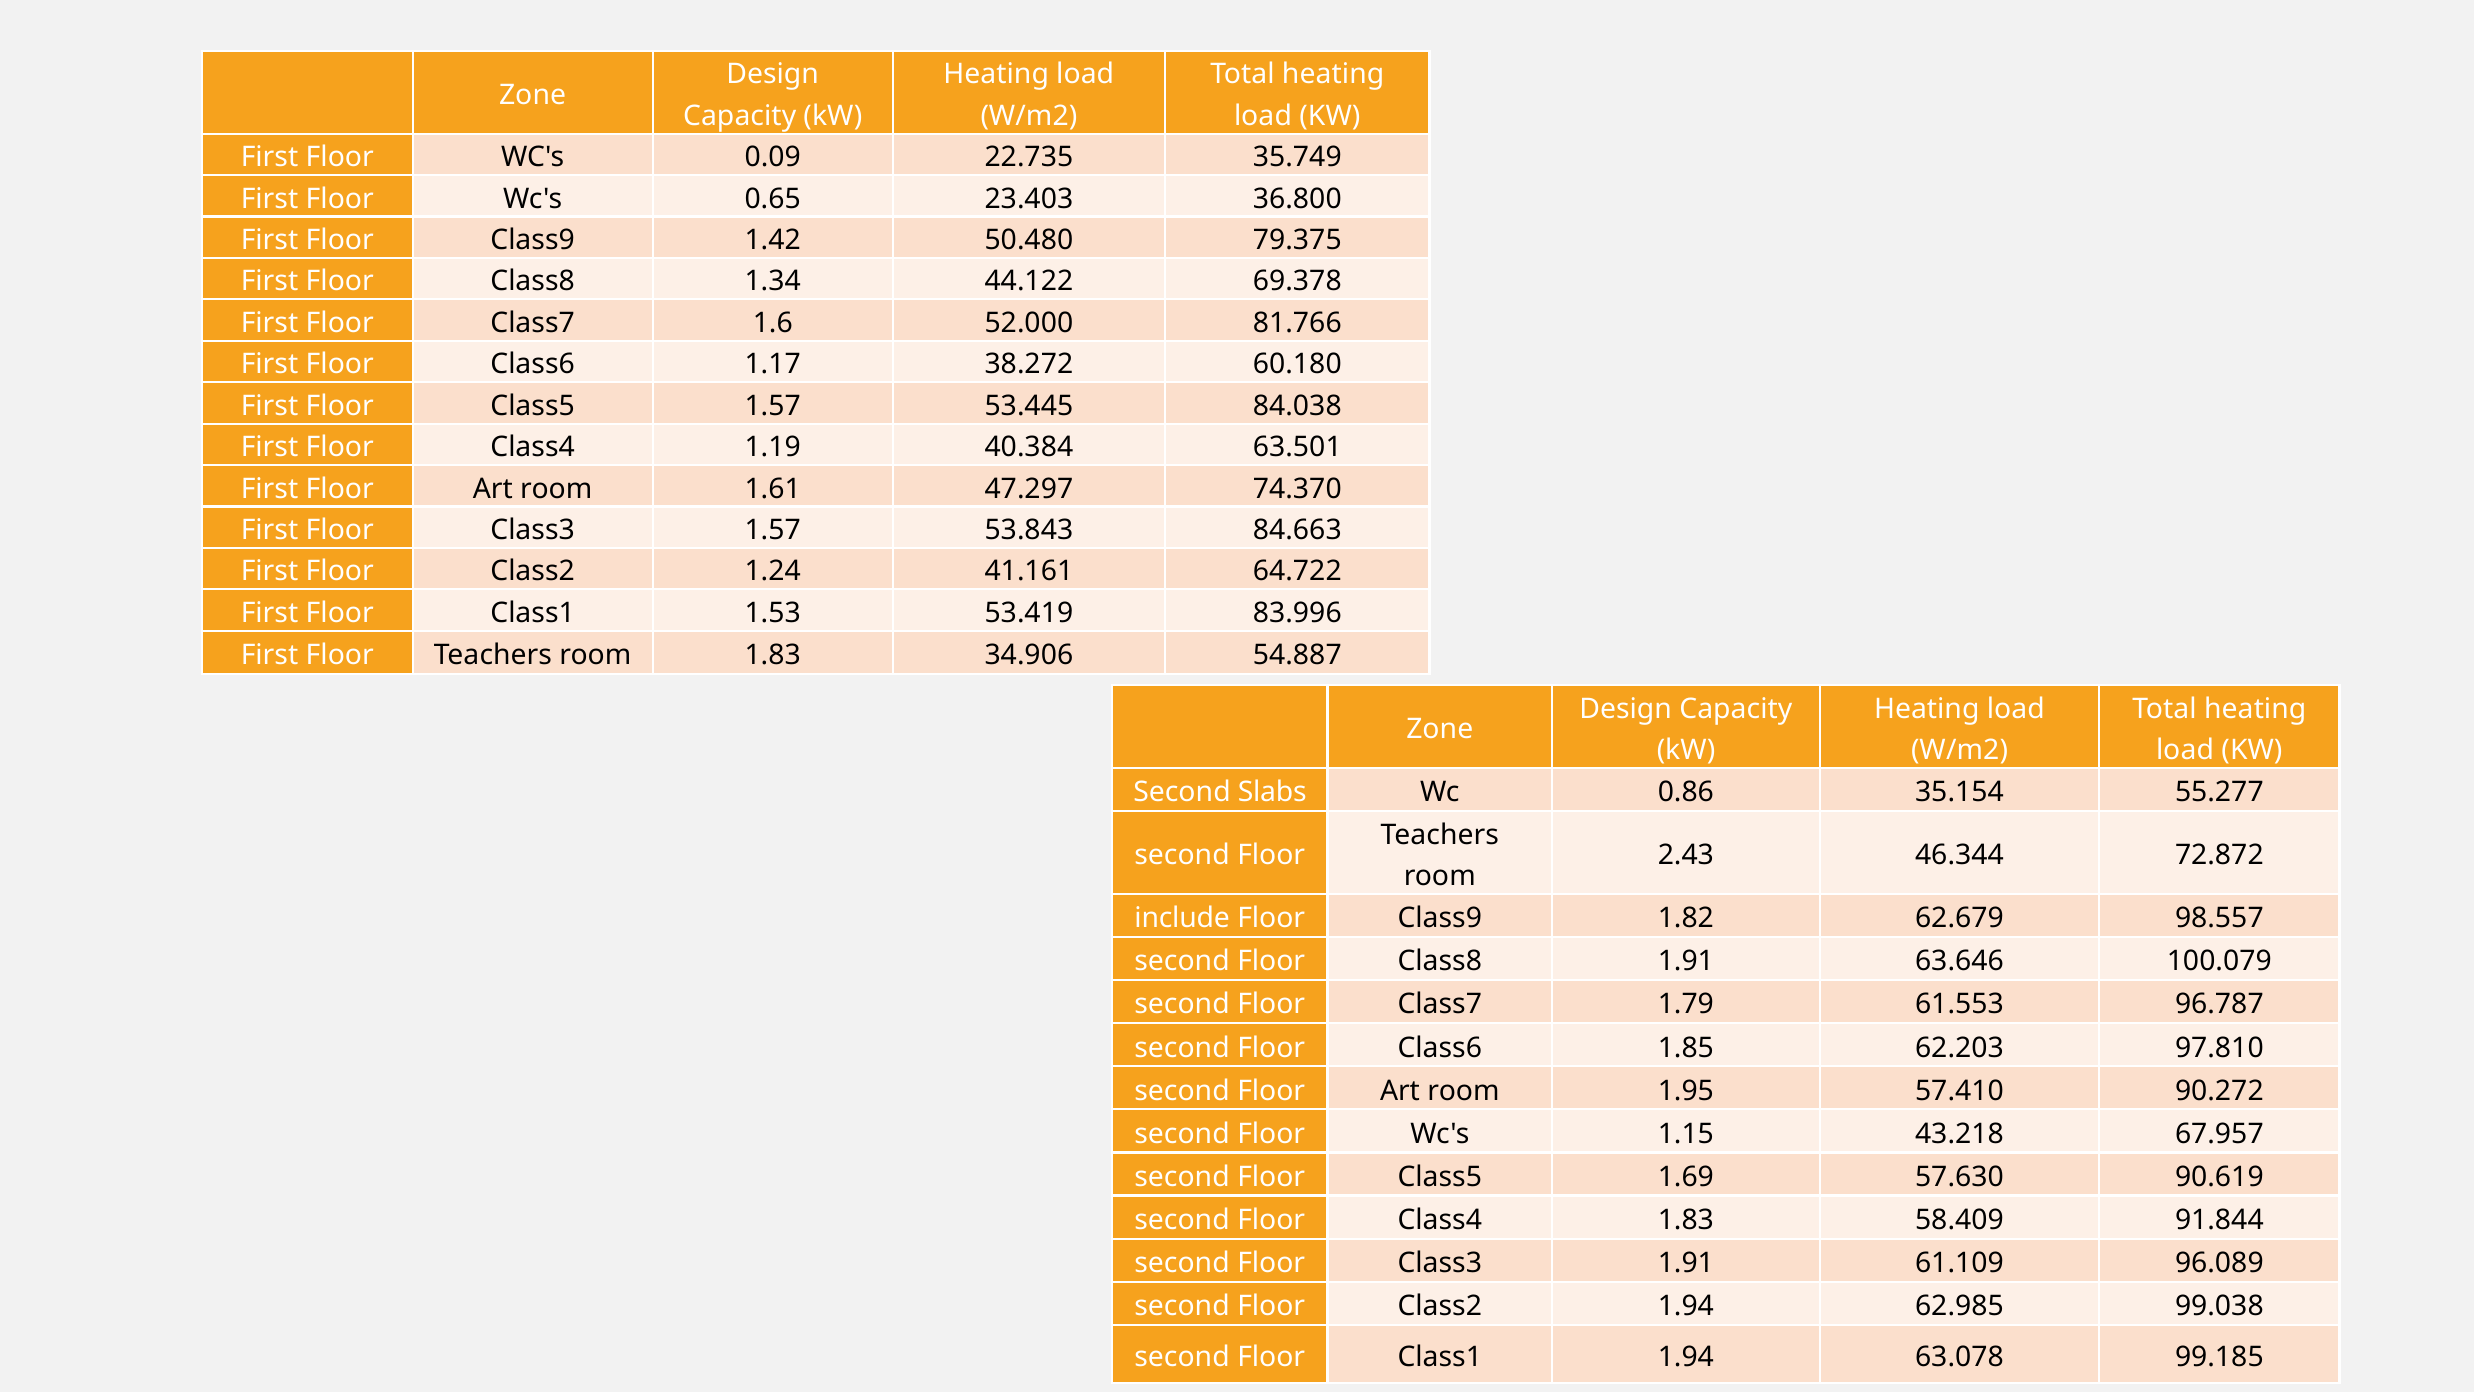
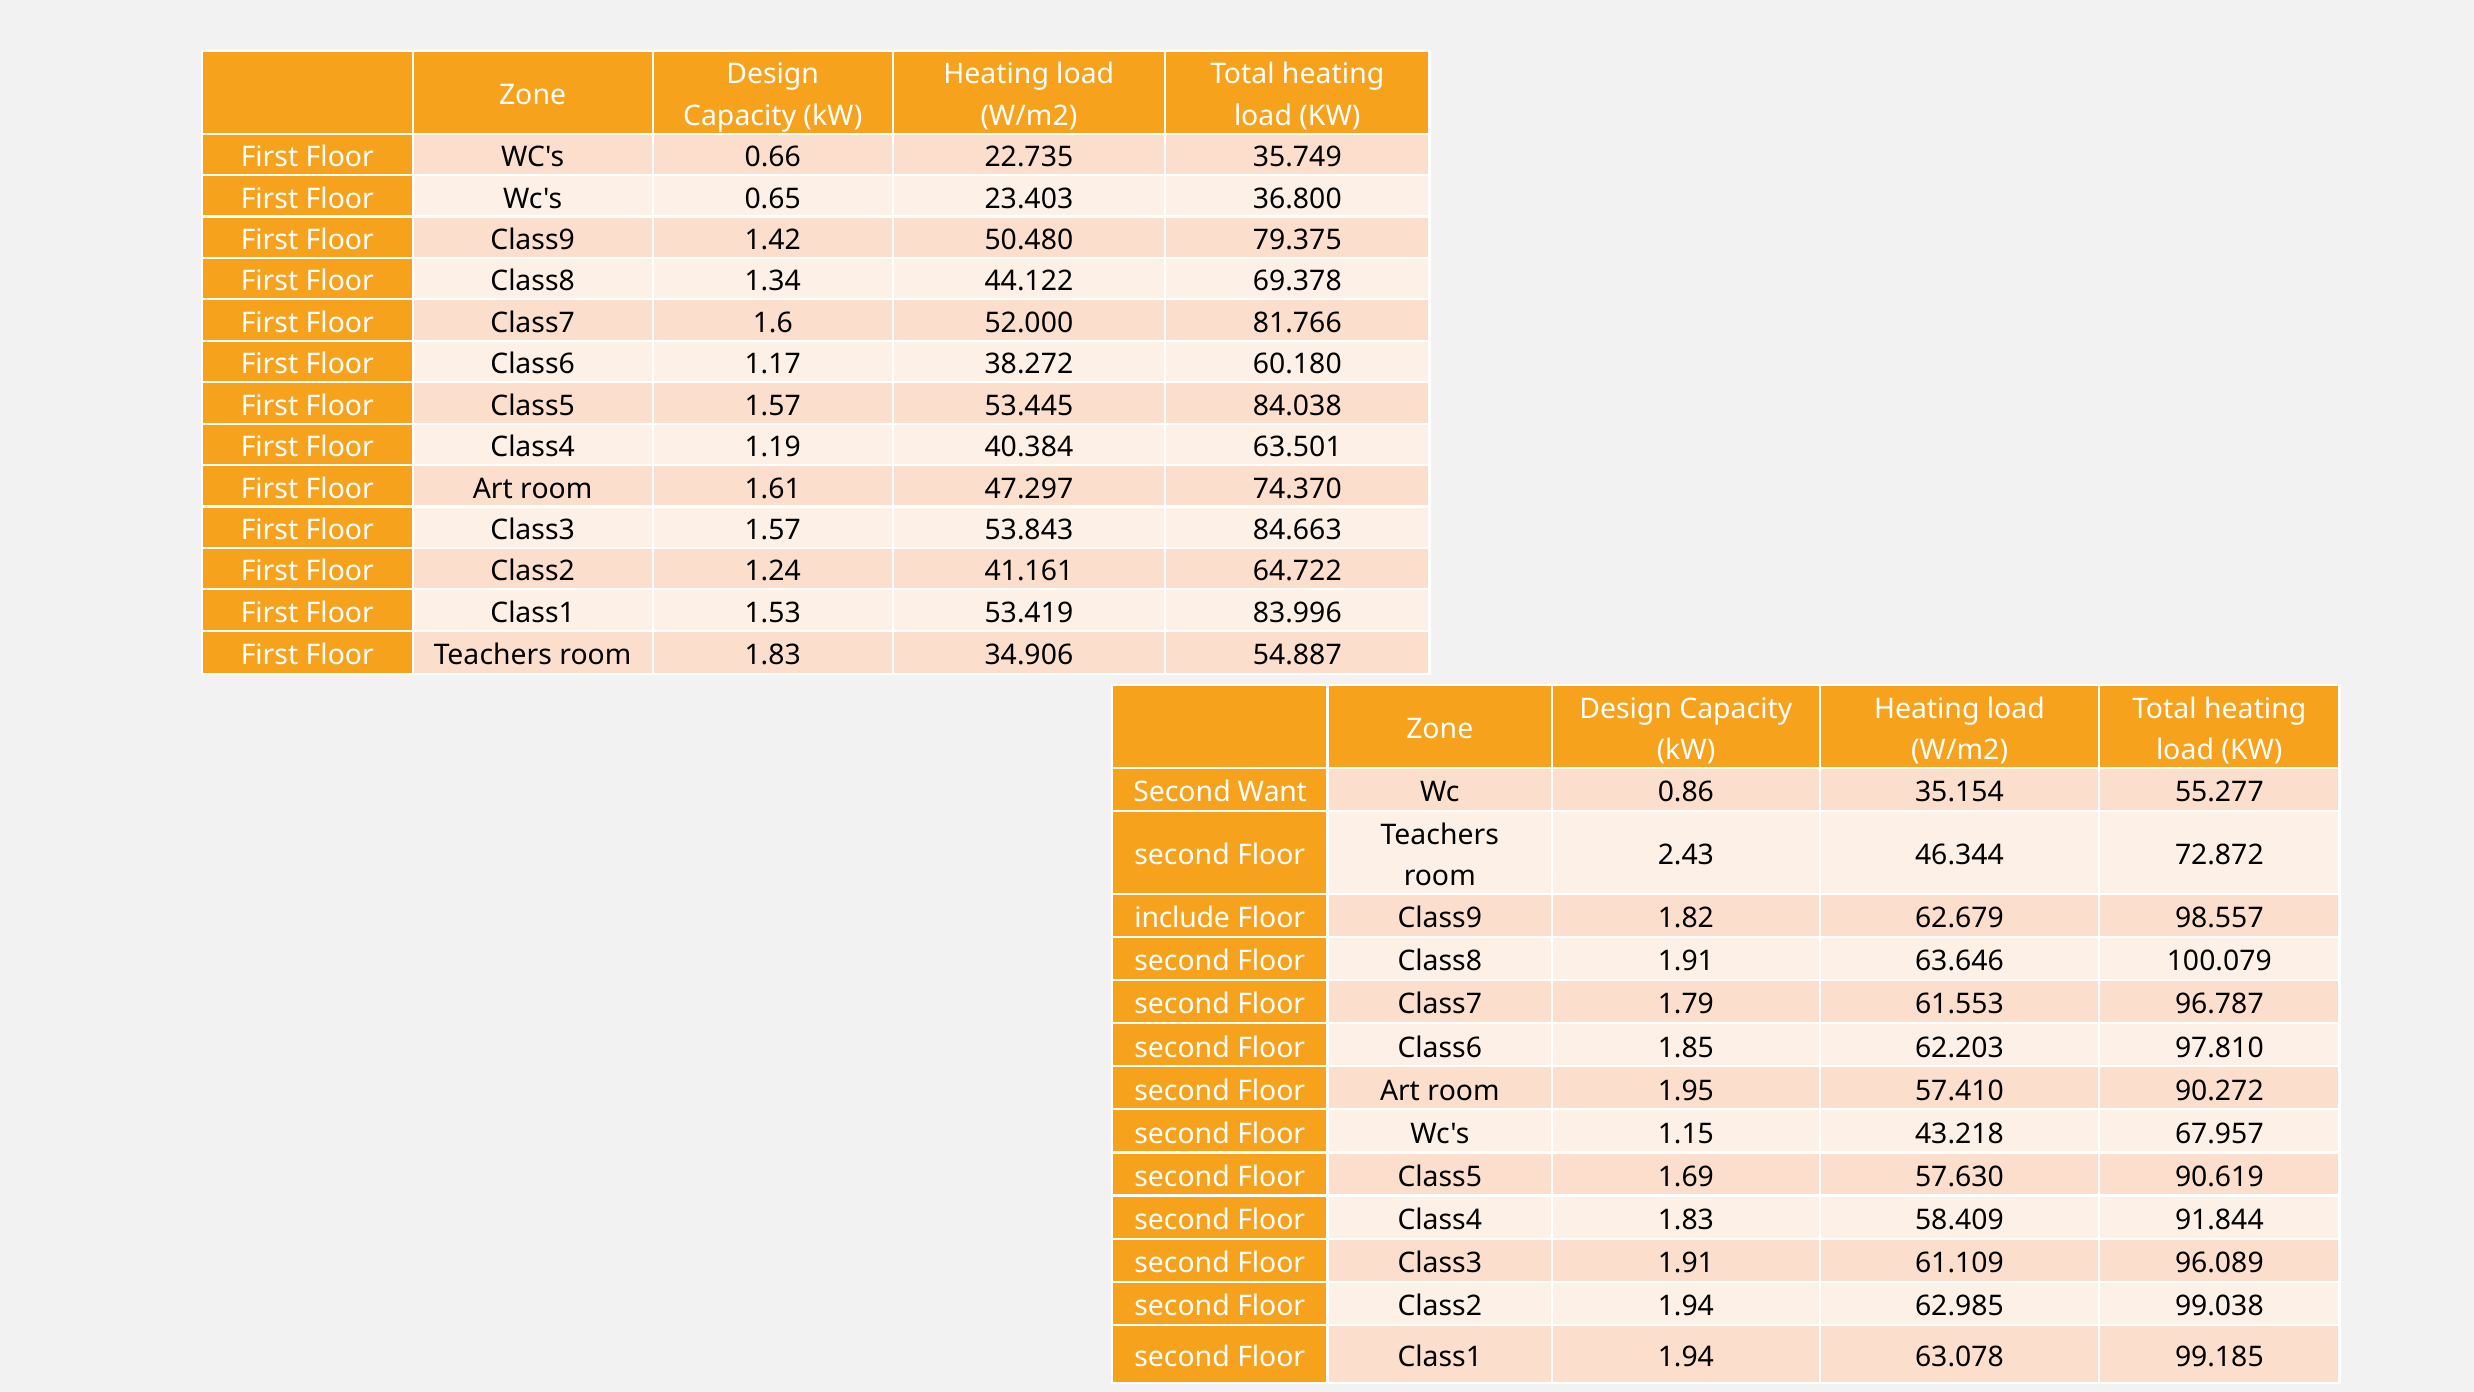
0.09: 0.09 -> 0.66 (773, 157)
Slabs: Slabs -> Want (1272, 792)
